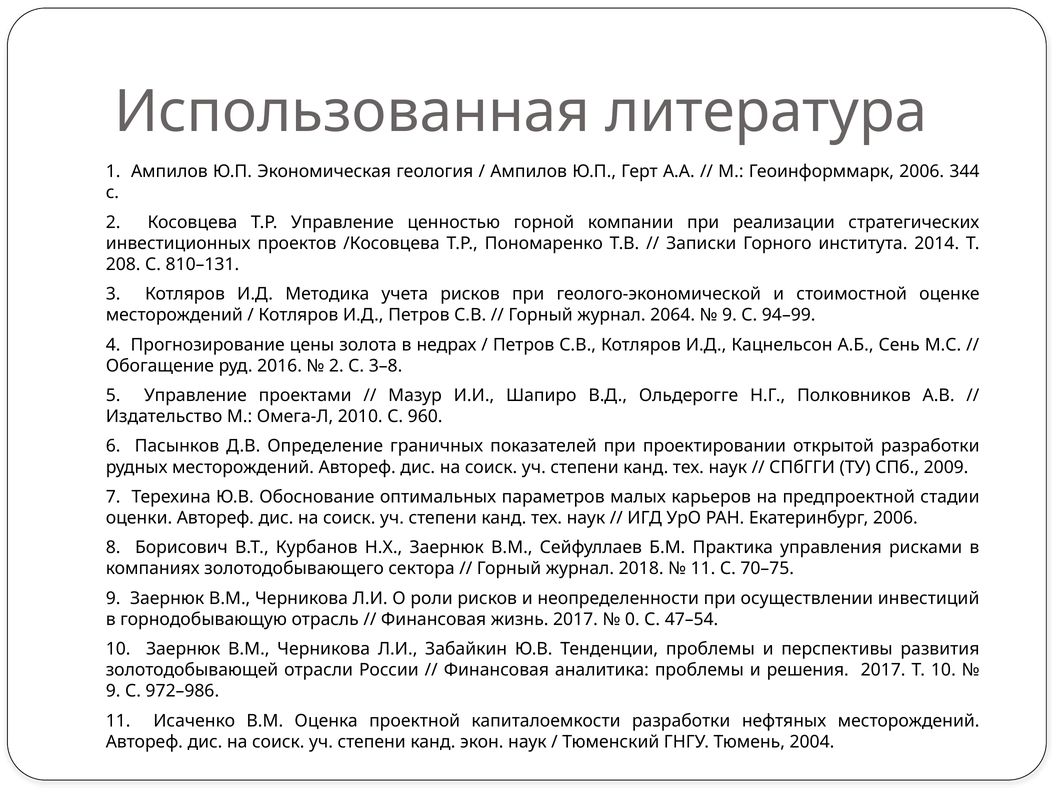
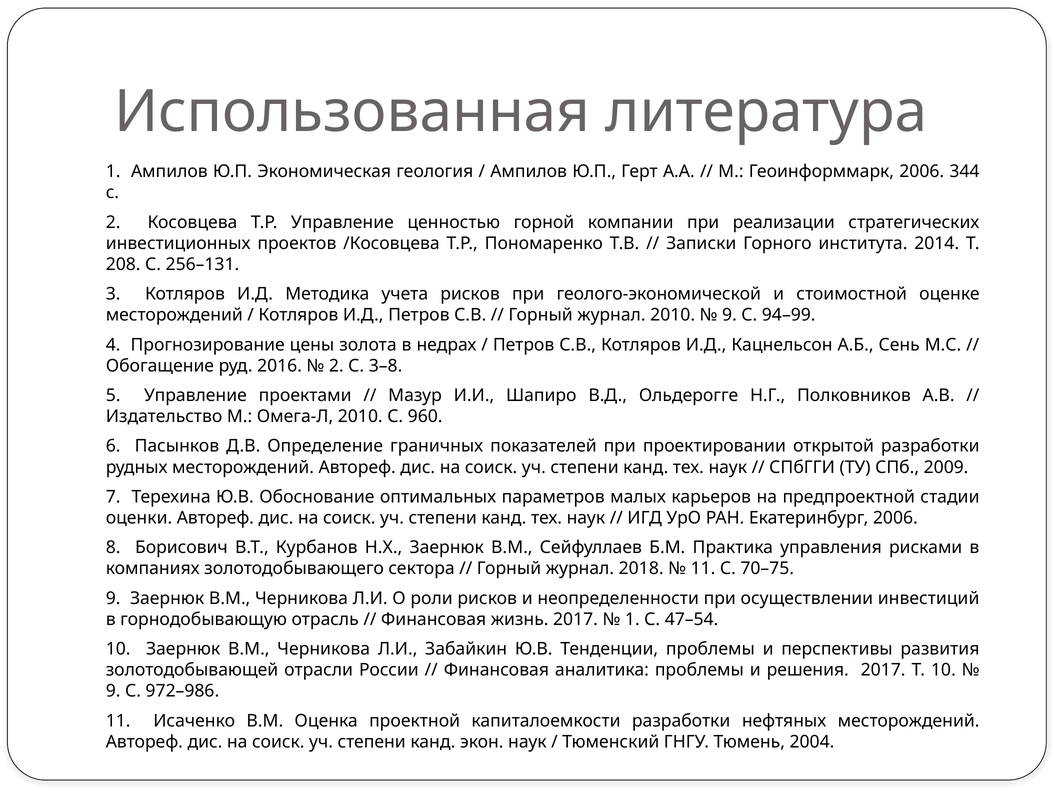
810–131: 810–131 -> 256–131 (202, 264)
журнал 2064: 2064 -> 2010 (673, 315)
0: 0 -> 1 (632, 619)
